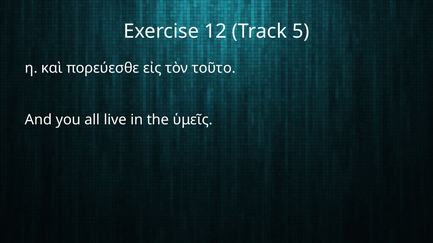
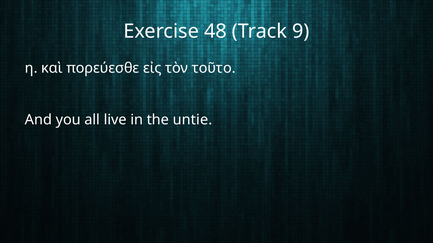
12: 12 -> 48 (215, 31)
5: 5 -> 9 (301, 31)
ὑμεῖς: ὑμεῖς -> untie (193, 120)
